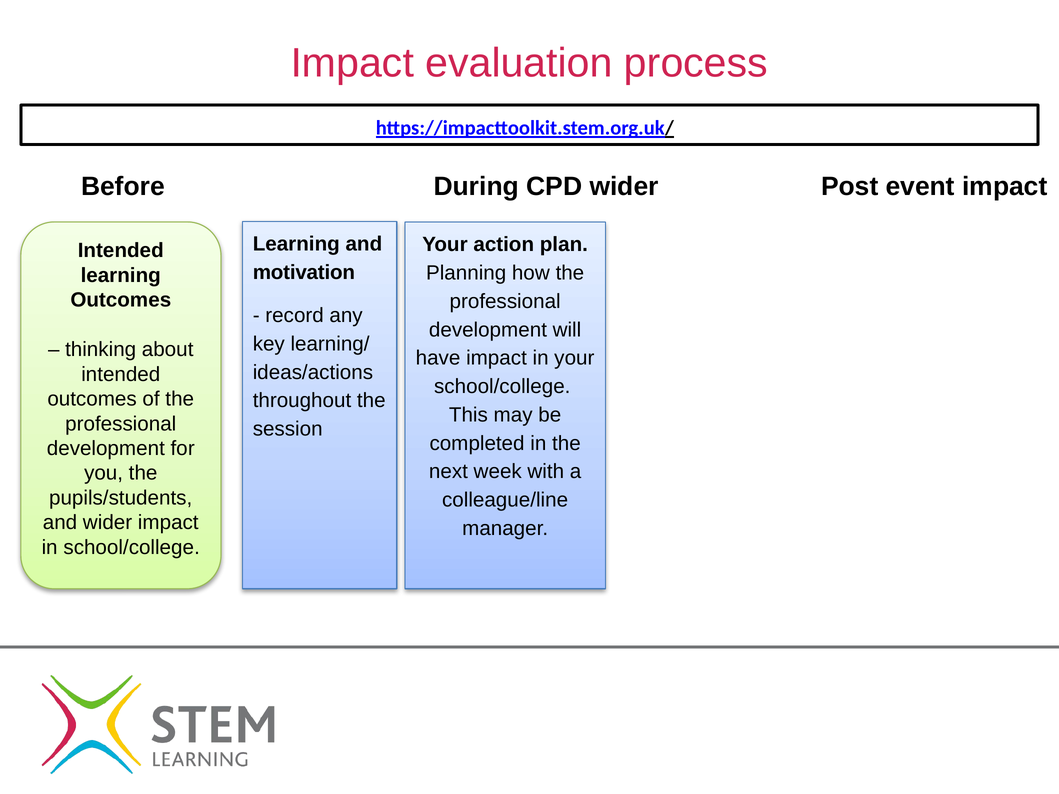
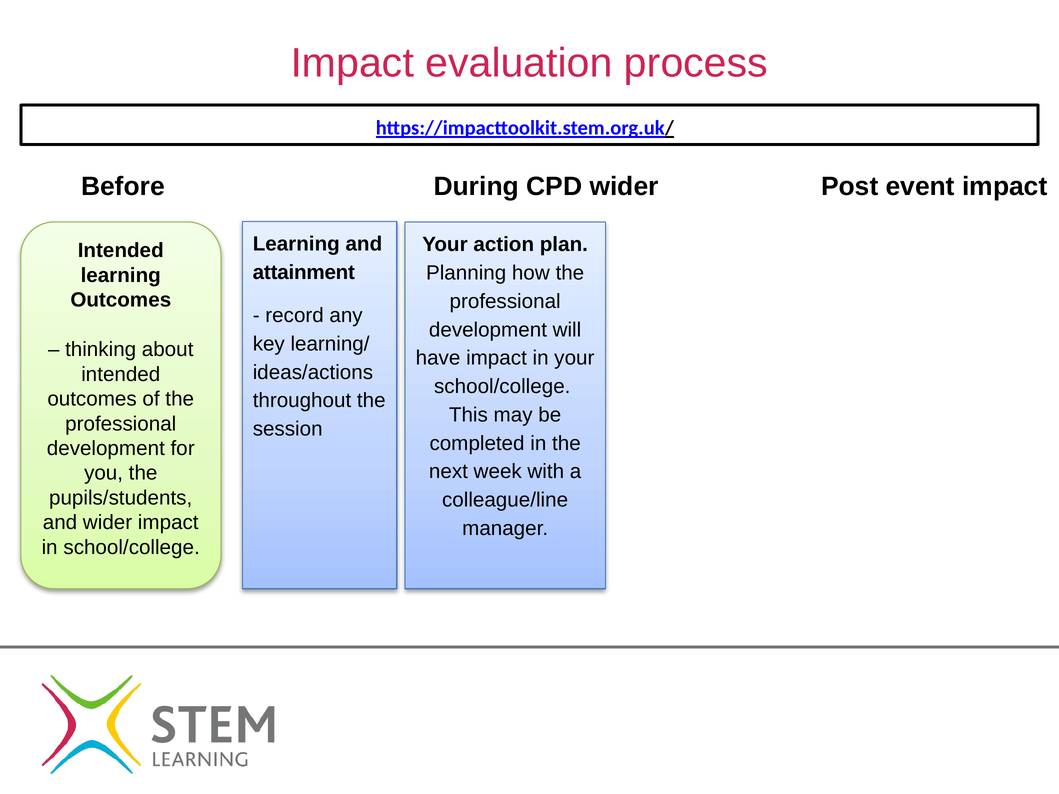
motivation: motivation -> attainment (304, 273)
